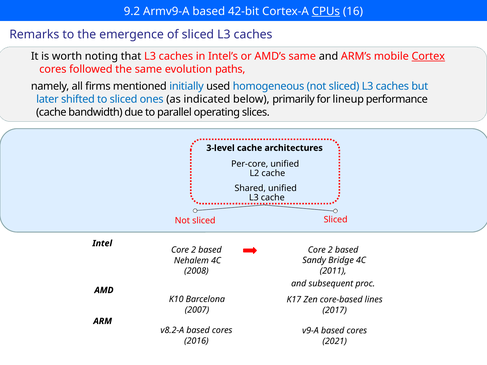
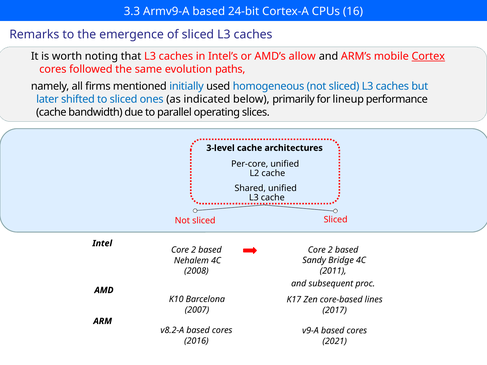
9.2: 9.2 -> 3.3 (132, 11)
42-bit: 42-bit -> 24-bit (244, 11)
CPUs underline: present -> none (326, 11)
AMD’s same: same -> allow (302, 56)
